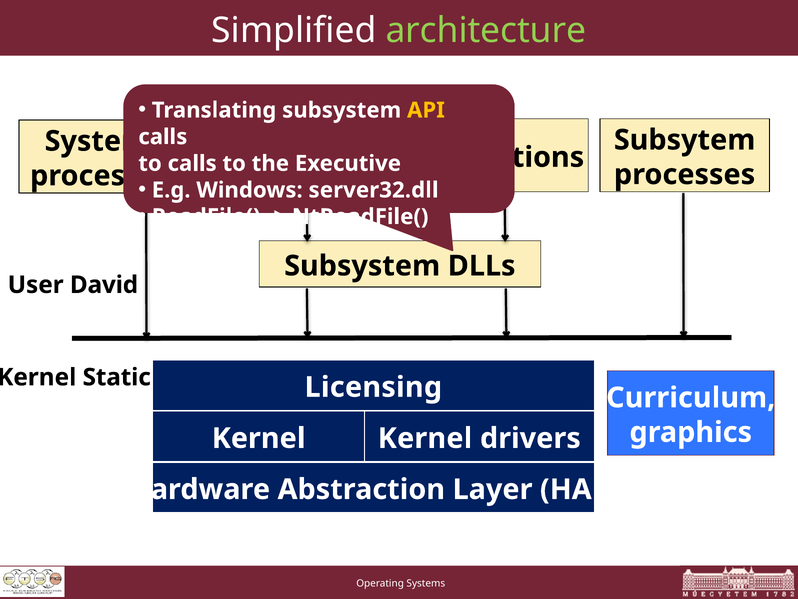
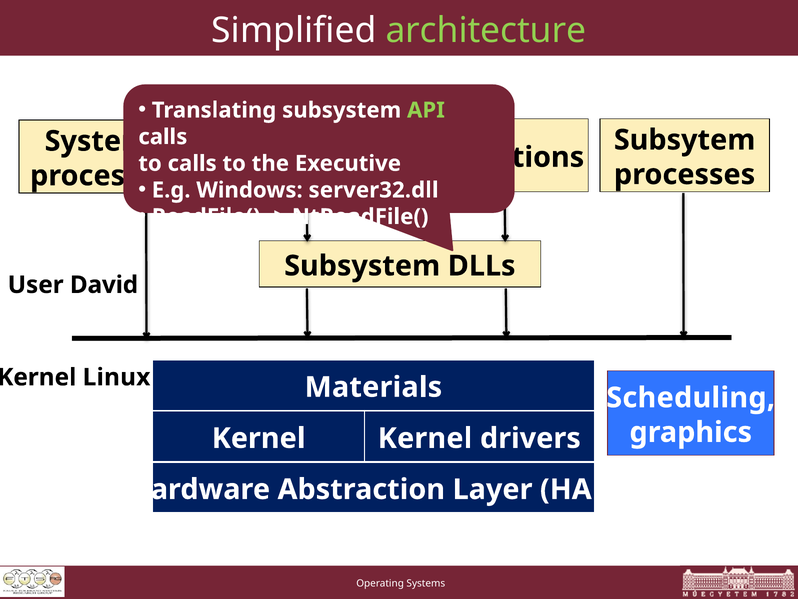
API colour: yellow -> light green (426, 110)
Static: Static -> Linux (117, 377)
Licensing: Licensing -> Materials (373, 387)
Curriculum: Curriculum -> Scheduling (691, 397)
